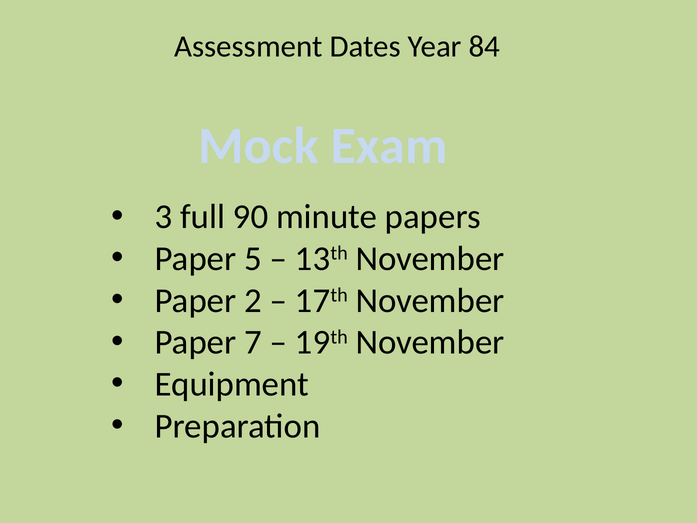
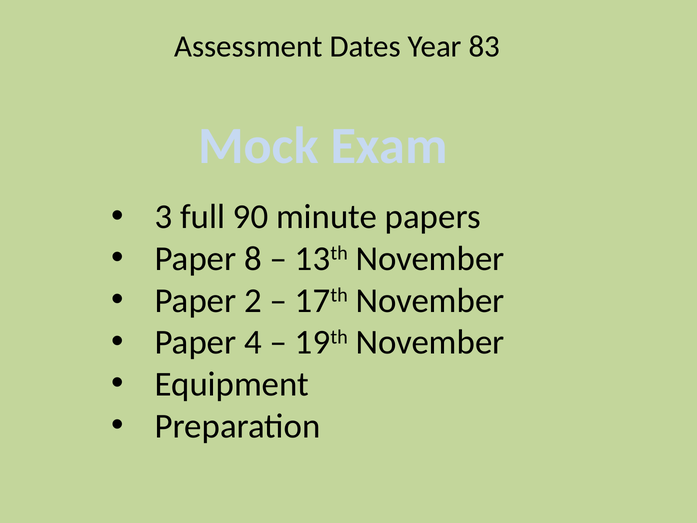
84: 84 -> 83 (484, 47)
5: 5 -> 8 (253, 259)
7: 7 -> 4 (253, 342)
